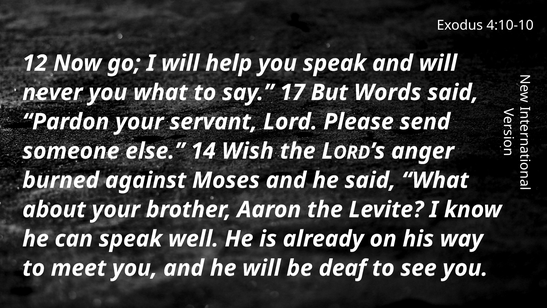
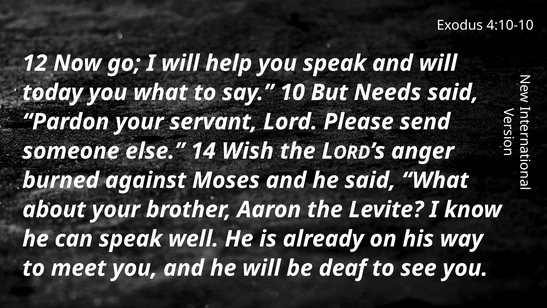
never: never -> today (53, 92)
17: 17 -> 10 (292, 92)
Words: Words -> Needs (388, 92)
